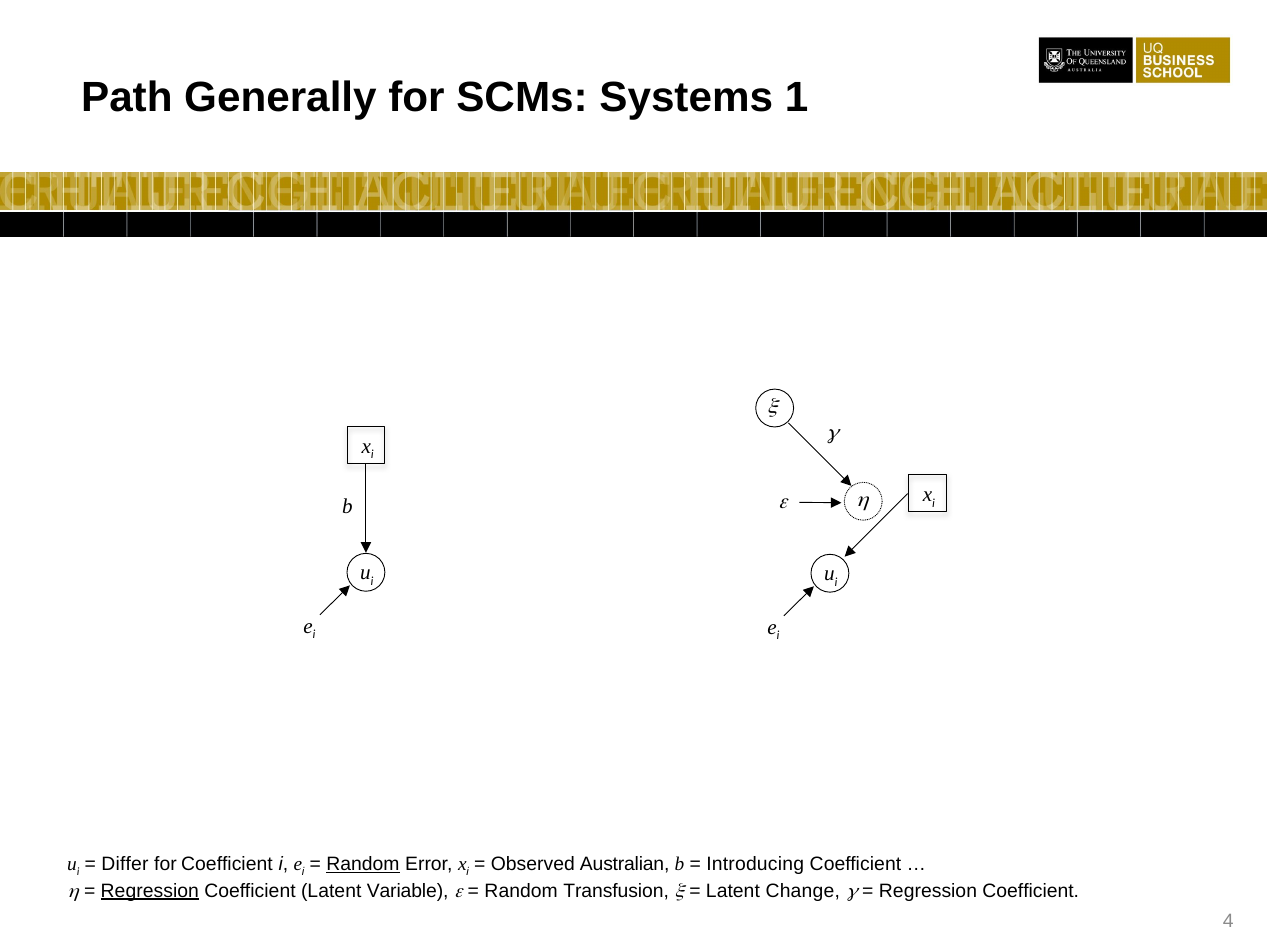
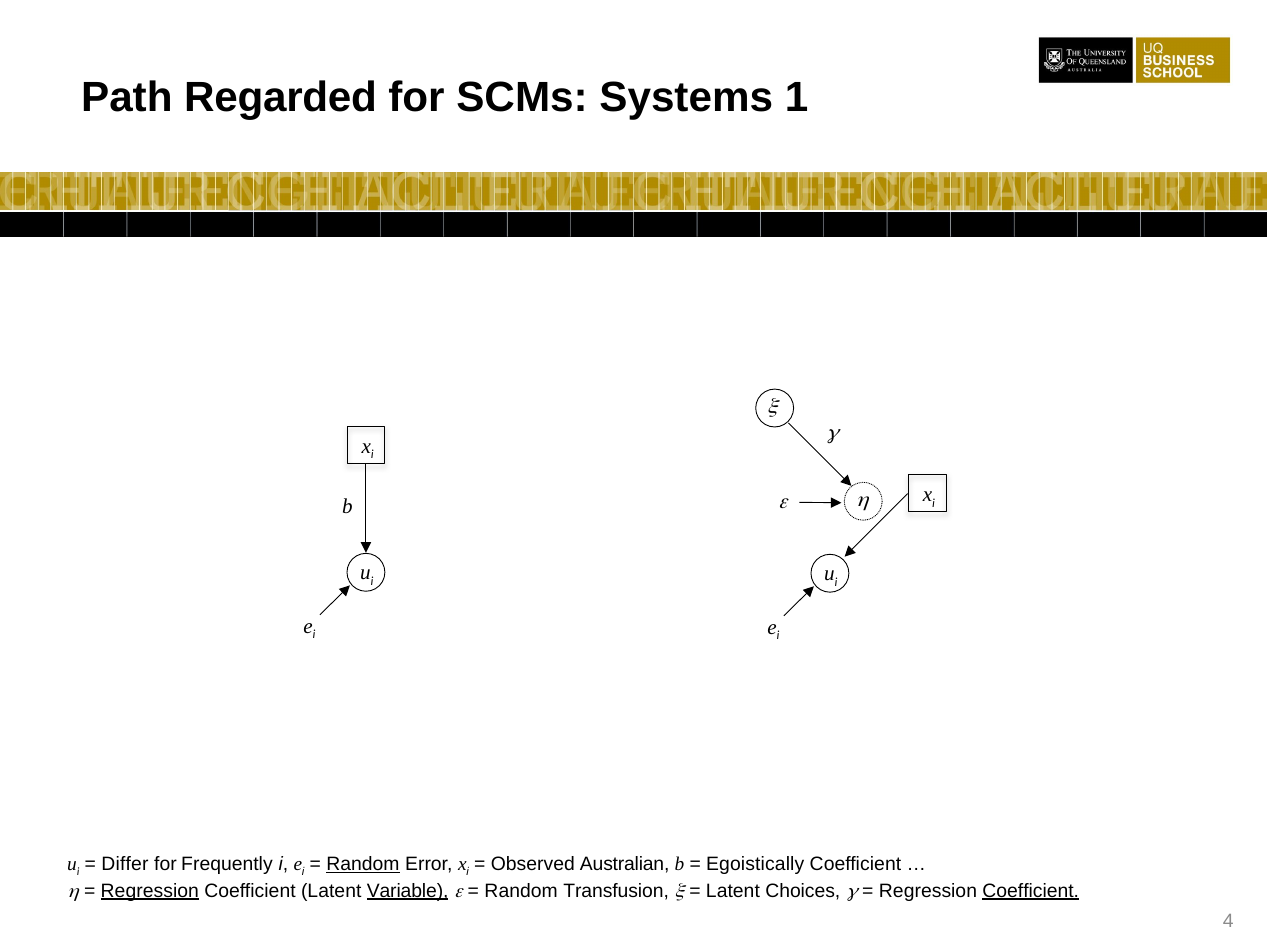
Generally: Generally -> Regarded (281, 97)
for Coefficient: Coefficient -> Frequently (227, 865)
Introducing: Introducing -> Egoistically (755, 865)
Variable underline: none -> present (408, 891)
Change: Change -> Choices (803, 891)
Coefficient underline: none -> present (1031, 891)
